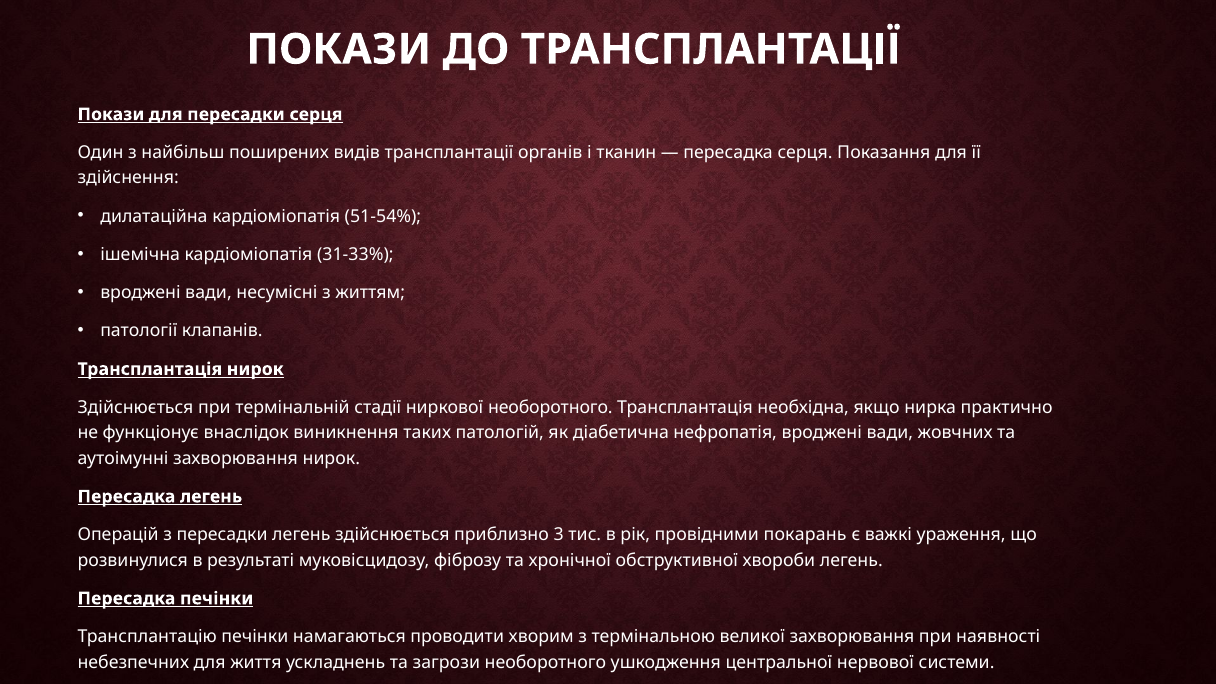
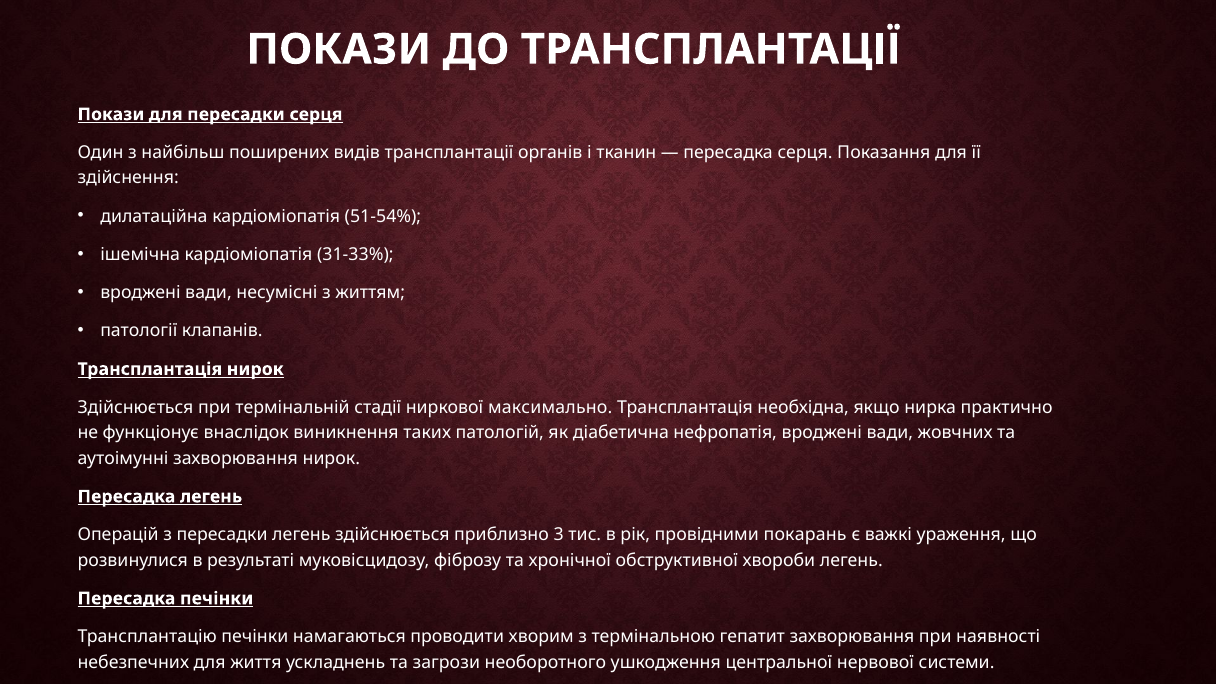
ниркової необоротного: необоротного -> максимально (550, 407)
великої: великої -> гепатит (752, 637)
